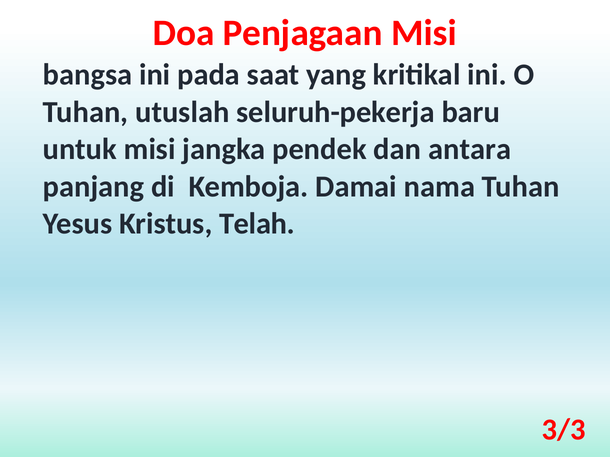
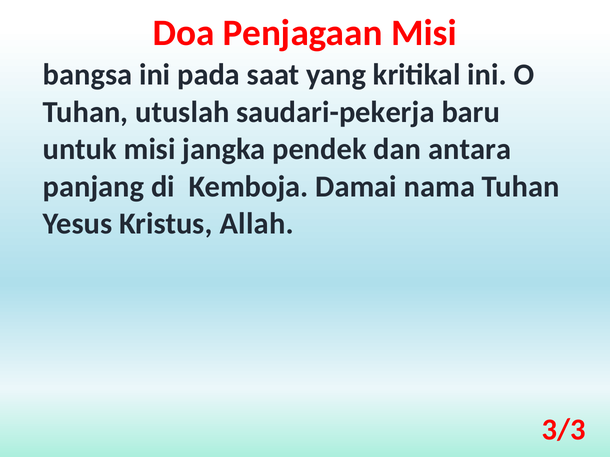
seluruh-pekerja: seluruh-pekerja -> saudari-pekerja (335, 112)
Telah: Telah -> Allah (257, 224)
